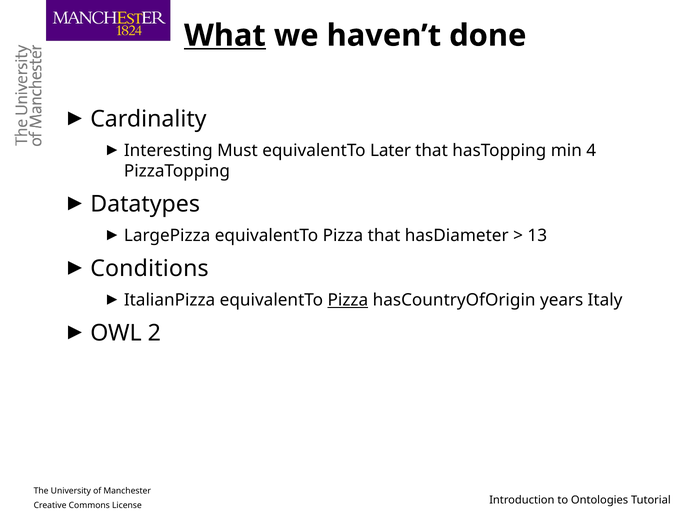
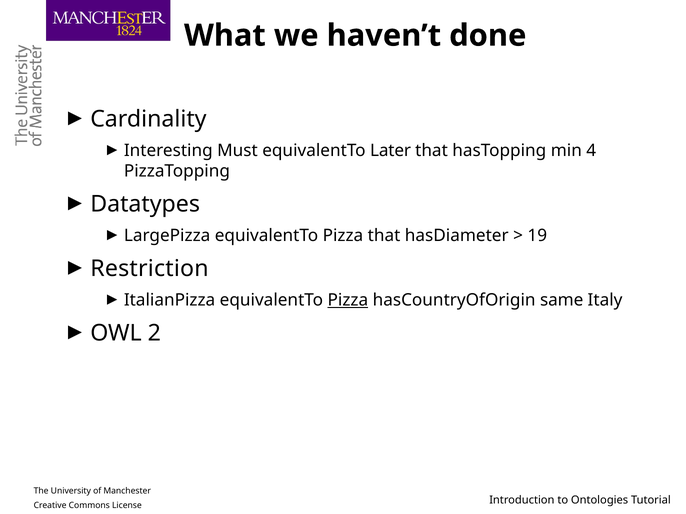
What underline: present -> none (225, 36)
13: 13 -> 19 (537, 236)
Conditions: Conditions -> Restriction (149, 269)
years: years -> same (562, 301)
